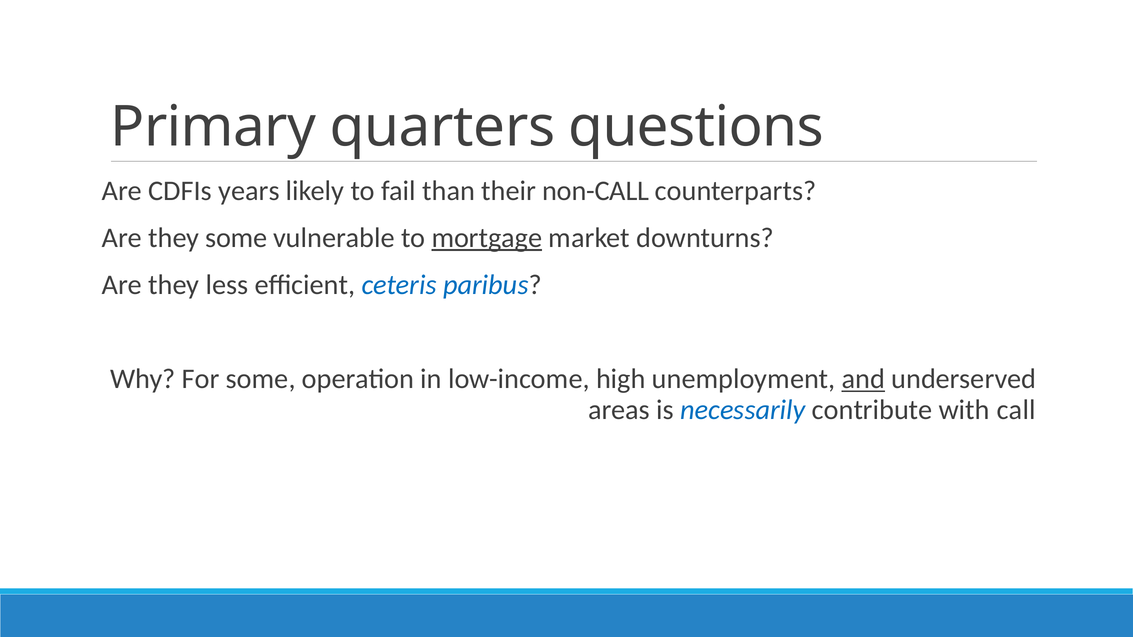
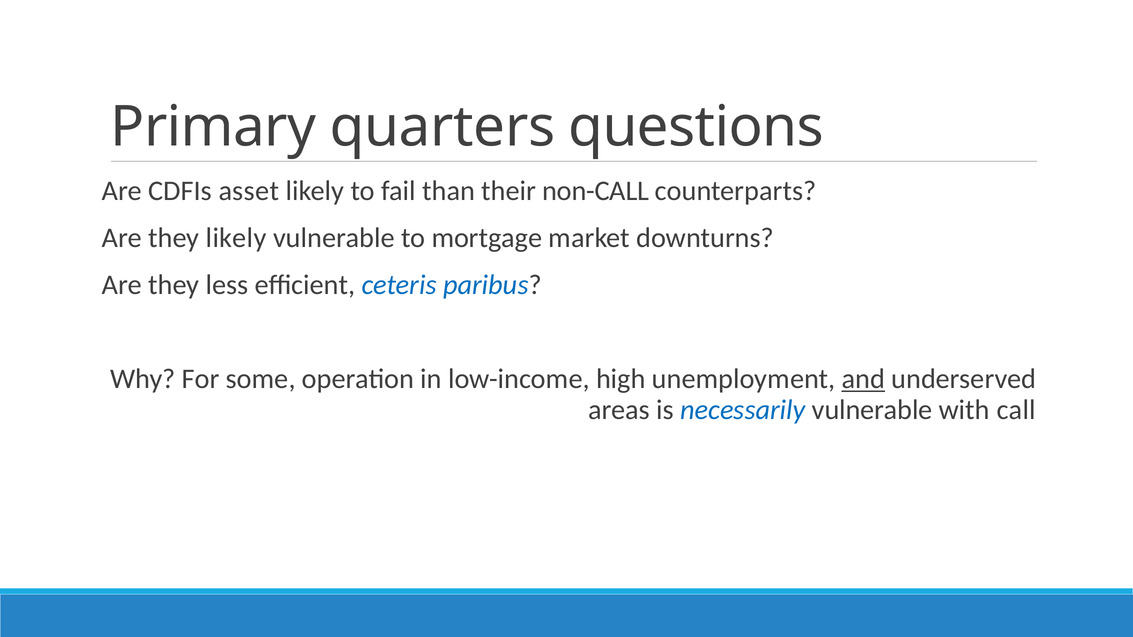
years: years -> asset (249, 191)
they some: some -> likely (236, 238)
mortgage underline: present -> none (487, 238)
necessarily contribute: contribute -> vulnerable (872, 410)
